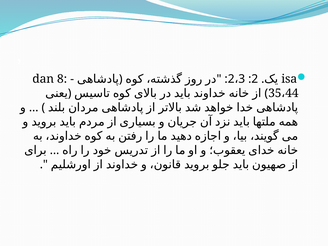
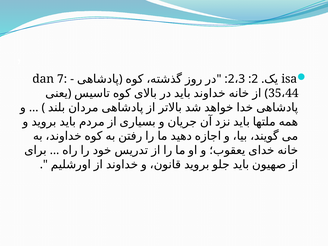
8: 8 -> 7 (62, 79)
